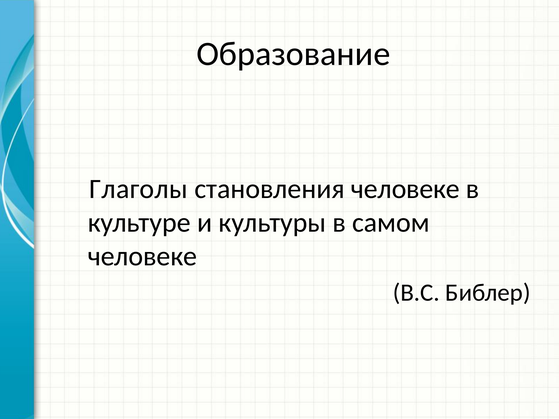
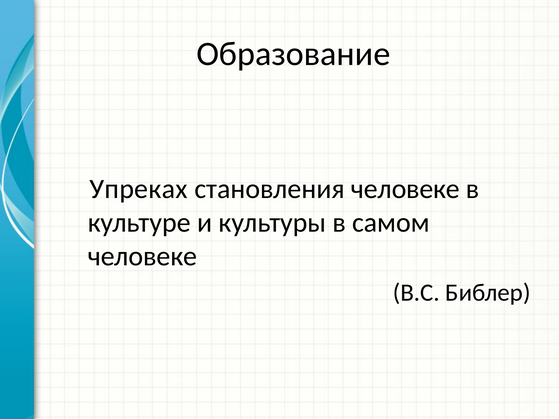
Глаголы: Глаголы -> Упреках (139, 189)
